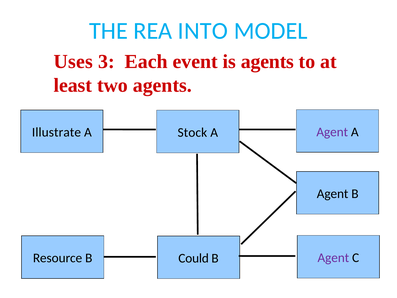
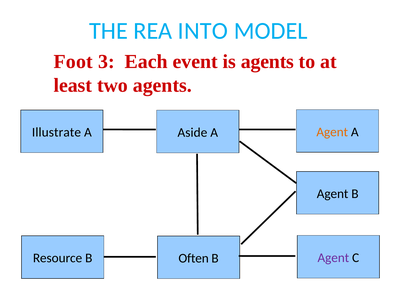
Uses: Uses -> Foot (73, 62)
Agent colour: purple -> orange (332, 132)
Stock: Stock -> Aside (192, 132)
Could: Could -> Often (194, 258)
